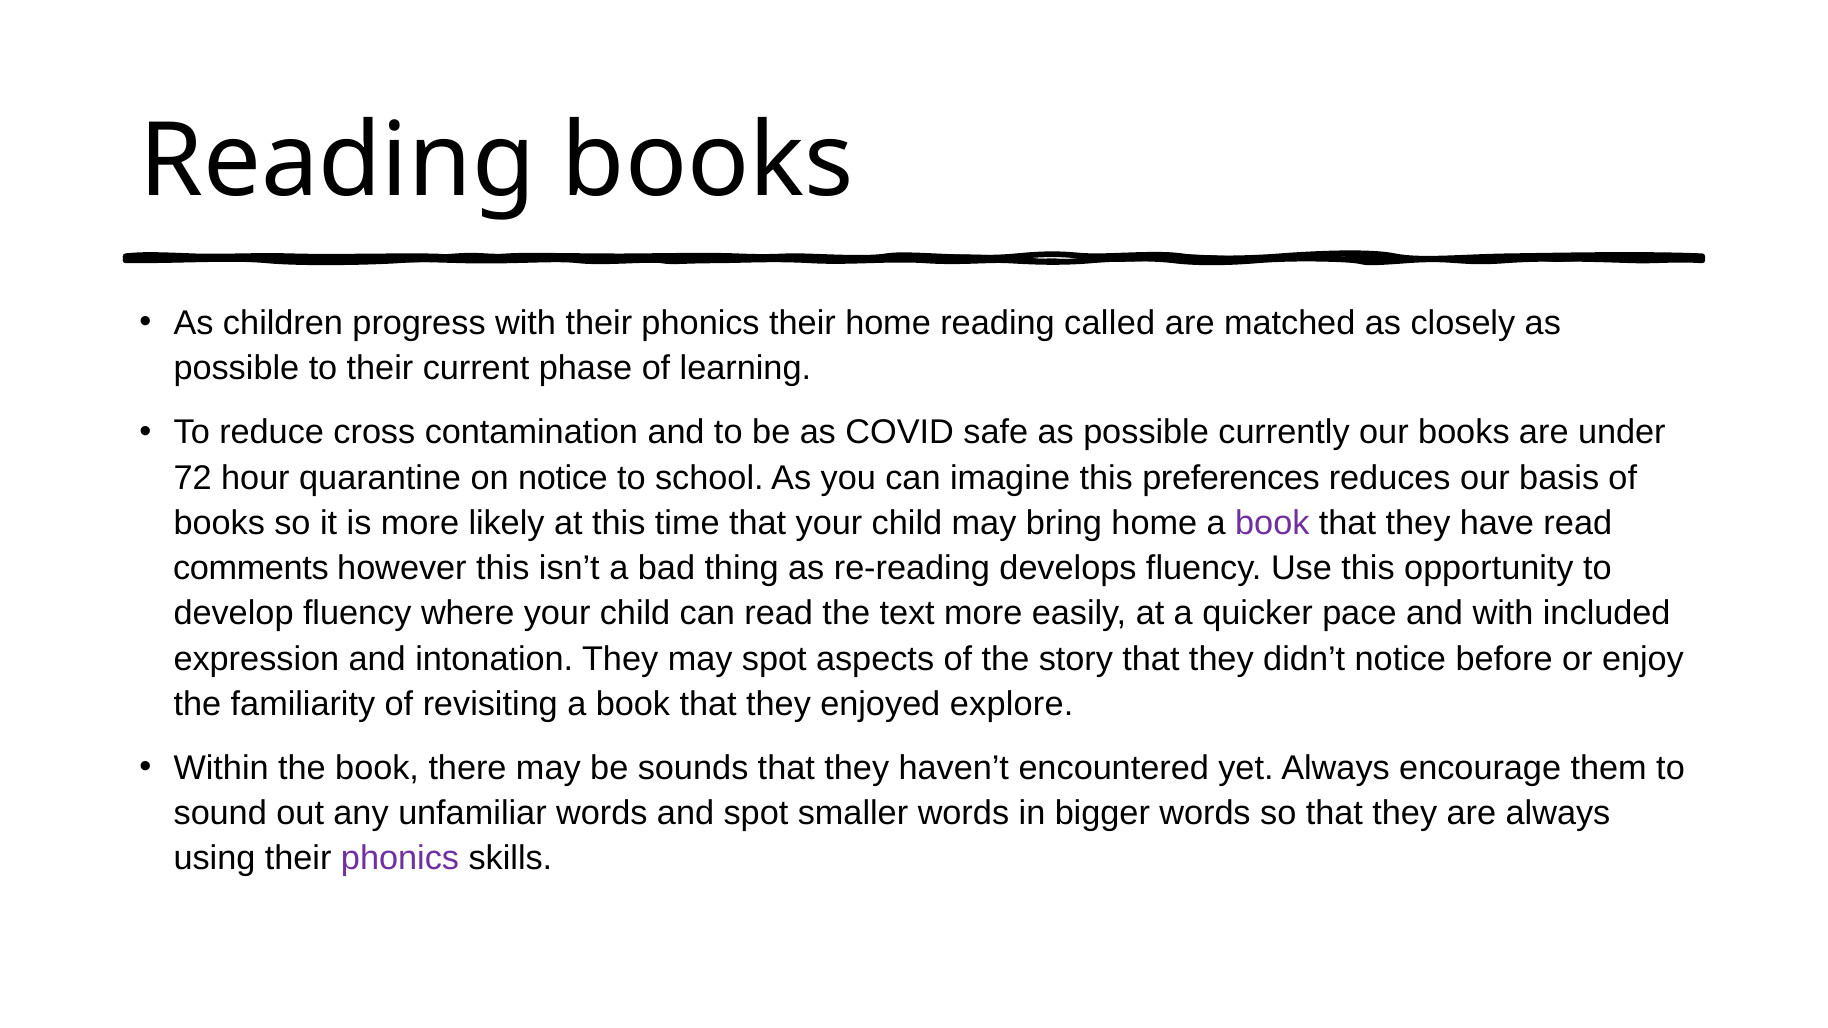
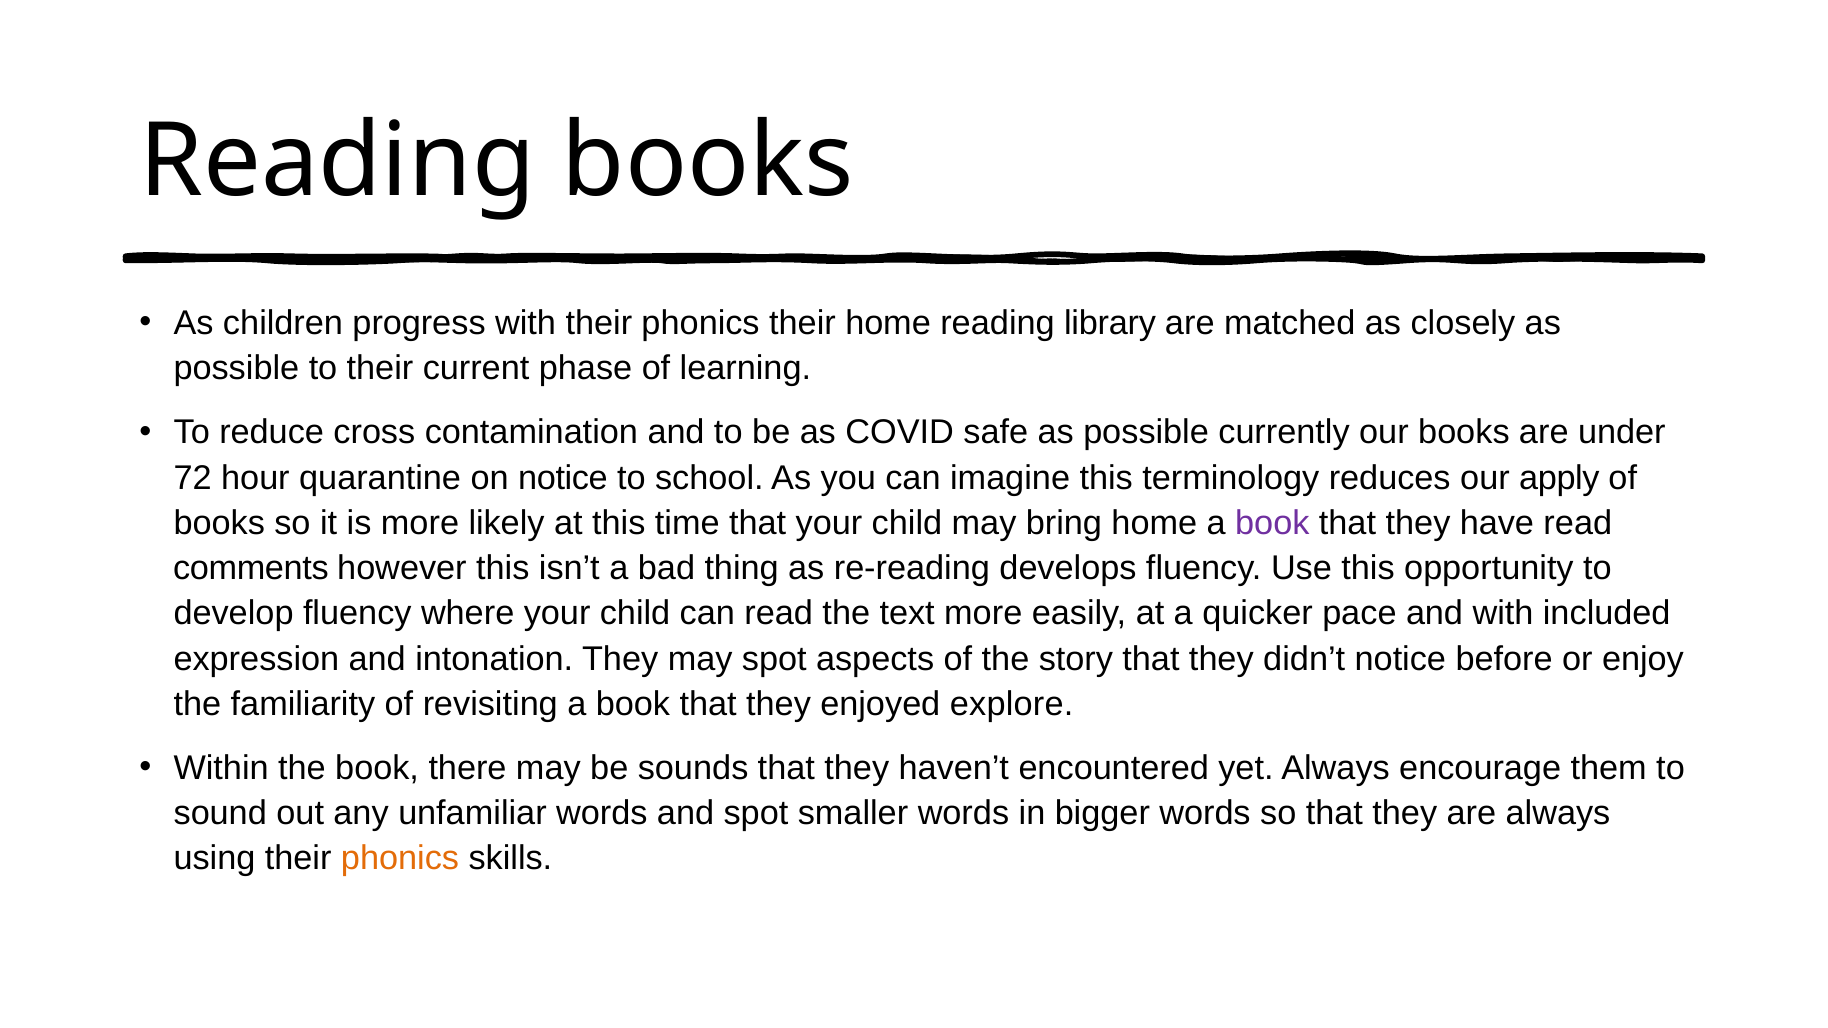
called: called -> library (1110, 323)
preferences: preferences -> terminology (1231, 478)
basis: basis -> apply (1559, 478)
phonics colour: purple -> orange (400, 859)
